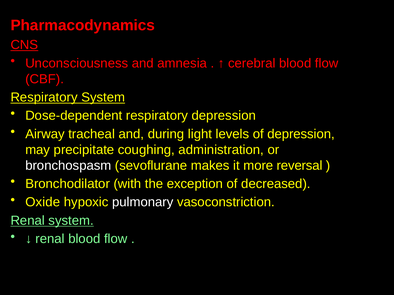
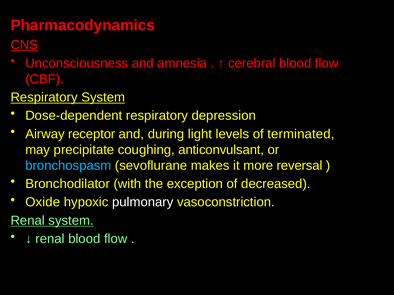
tracheal: tracheal -> receptor (92, 134)
of depression: depression -> terminated (301, 134)
administration: administration -> anticonvulsant (221, 150)
bronchospasm colour: white -> light blue (68, 166)
